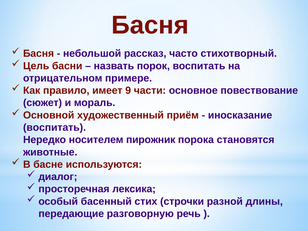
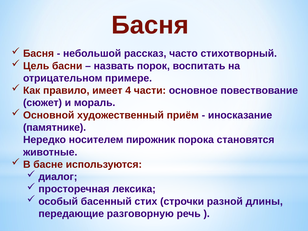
9: 9 -> 4 (128, 91)
воспитать: воспитать -> памятнике (55, 127)
